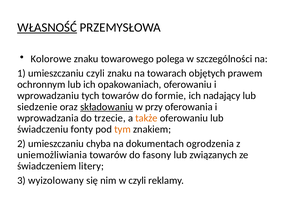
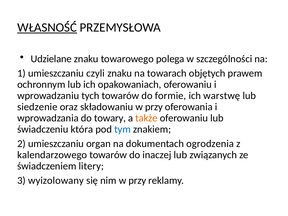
Kolorowe: Kolorowe -> Udzielane (51, 59)
nadający: nadający -> warstwę (222, 96)
składowaniu underline: present -> none (107, 107)
trzecie: trzecie -> towary (110, 118)
fonty: fonty -> która (82, 129)
tym colour: orange -> blue (122, 129)
chyba: chyba -> organ (99, 144)
uniemożliwiania: uniemożliwiania -> kalendarzowego (52, 155)
fasony: fasony -> inaczej (157, 155)
nim w czyli: czyli -> przy (137, 181)
